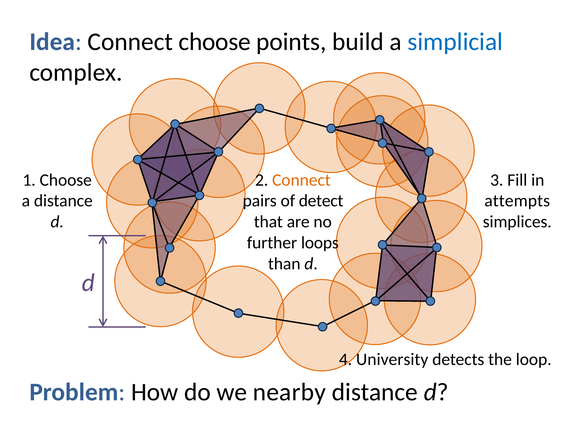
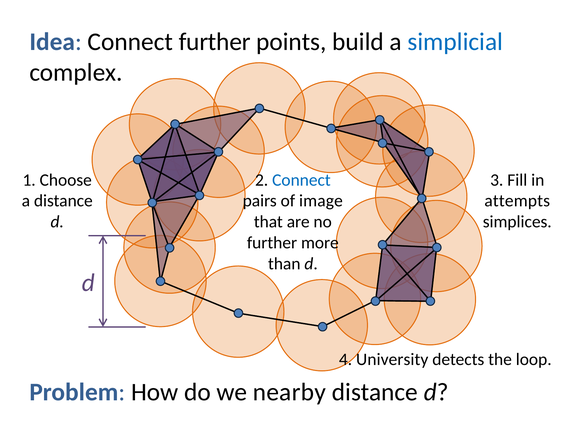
Connect choose: choose -> further (215, 42)
Connect colour: orange -> blue (301, 180)
detect: detect -> image (321, 201)
loops: loops -> more (320, 243)
